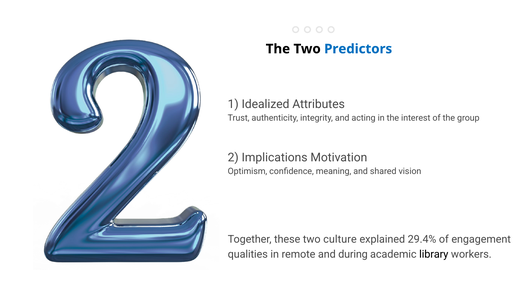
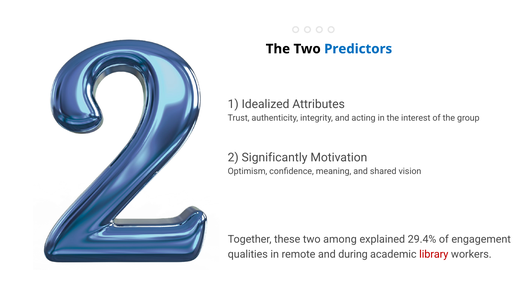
Implications: Implications -> Significantly (275, 158)
culture: culture -> among (340, 240)
library colour: black -> red (434, 255)
